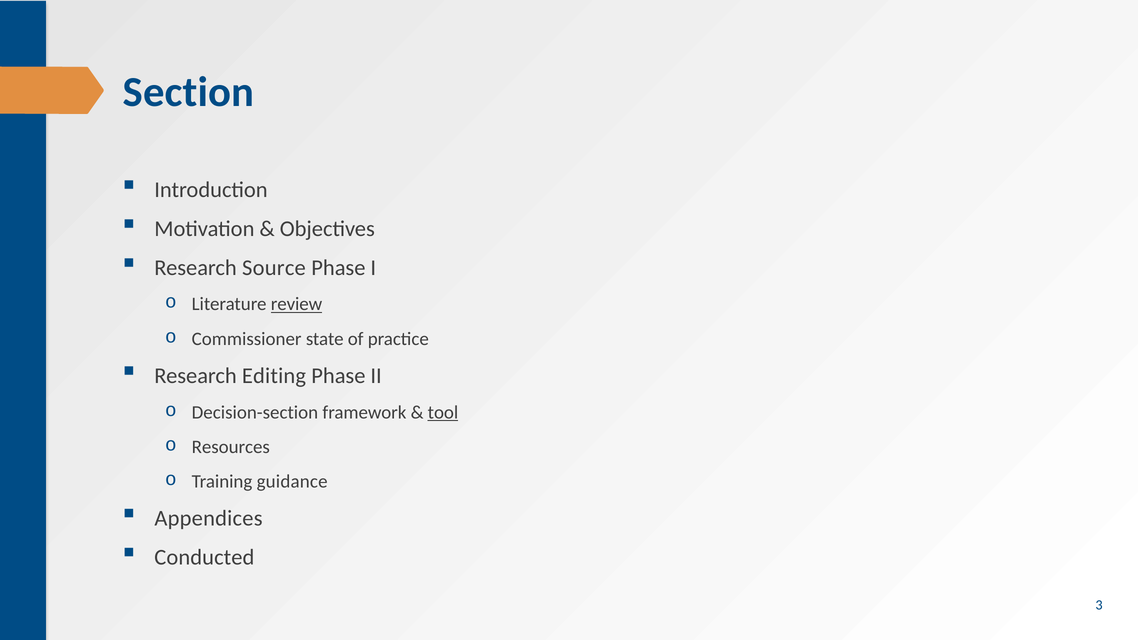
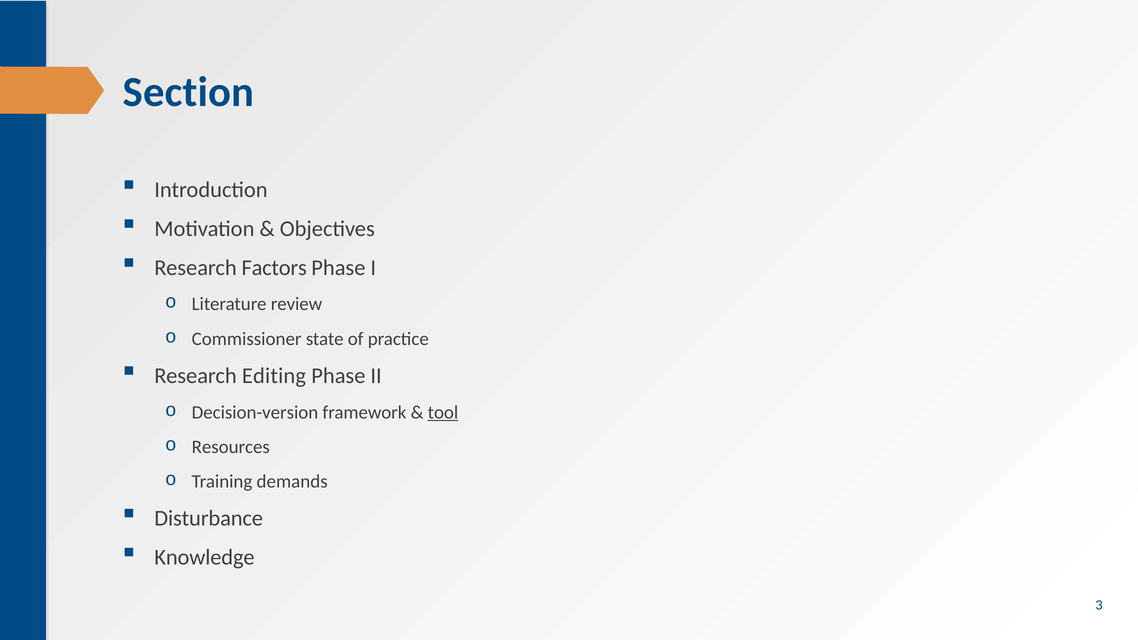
Source: Source -> Factors (274, 268)
review underline: present -> none (297, 304)
Decision-section: Decision-section -> Decision-version (255, 412)
guidance: guidance -> demands (292, 482)
Appendices: Appendices -> Disturbance (209, 519)
Conducted: Conducted -> Knowledge (205, 557)
